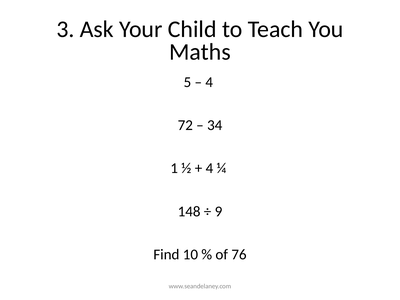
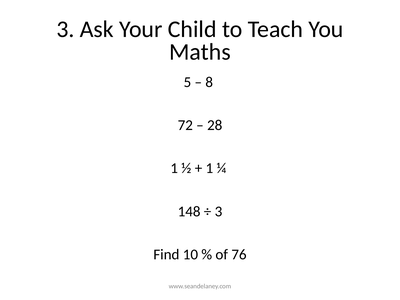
4: 4 -> 8 (209, 82)
34: 34 -> 28 (215, 125)
4: 4 -> 1 (209, 168)
9: 9 -> 3 (218, 212)
